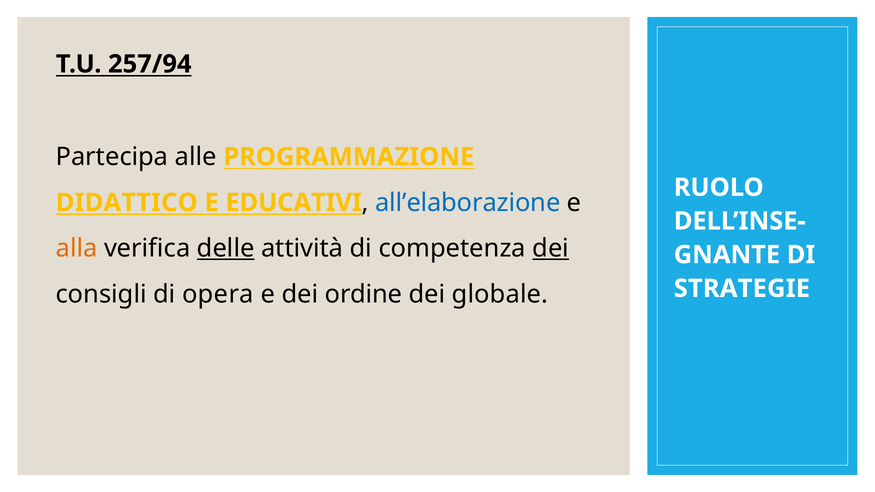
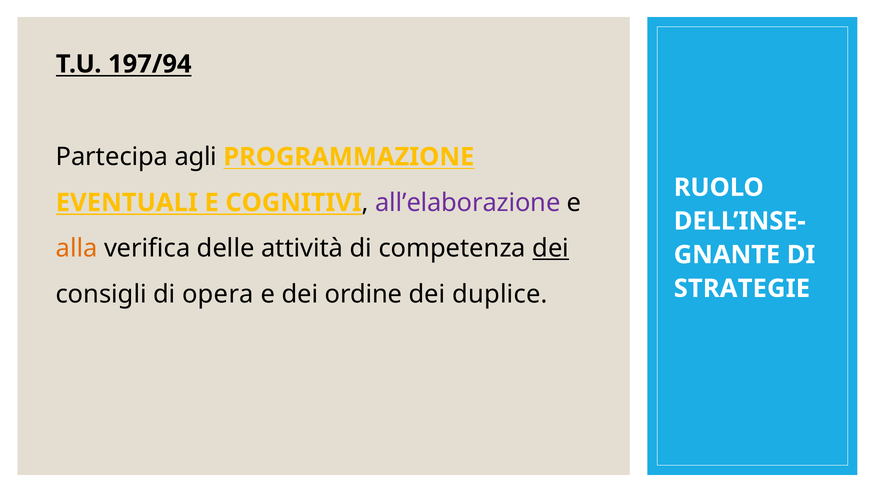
257/94: 257/94 -> 197/94 (150, 64)
alle: alle -> agli (196, 157)
DIDATTICO: DIDATTICO -> EVENTUALI (127, 203)
EDUCATIVI: EDUCATIVI -> COGNITIVI (294, 203)
all’elaborazione colour: blue -> purple (468, 203)
delle underline: present -> none (226, 249)
globale: globale -> duplice (500, 294)
